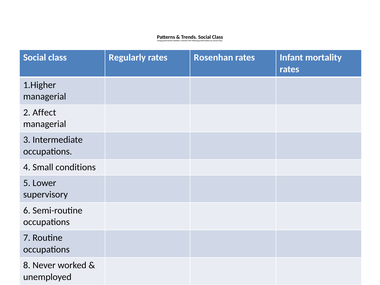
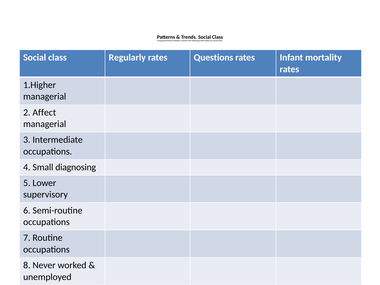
Rosenhan: Rosenhan -> Questions (214, 58)
conditions: conditions -> diagnosing (76, 167)
